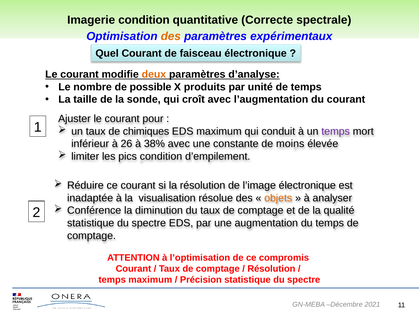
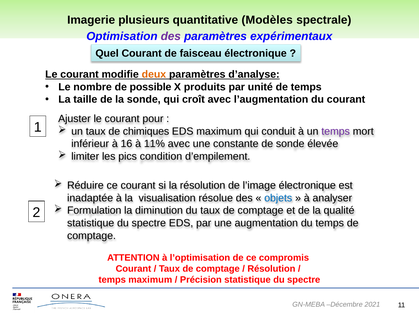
Imagerie condition: condition -> plusieurs (144, 20)
Correcte: Correcte -> Modèles (267, 20)
des colour: orange -> purple (171, 36)
26: 26 -> 16 (126, 144)
38%: 38% -> 11% (154, 144)
de moins: moins -> sonde (290, 144)
objets colour: orange -> blue (278, 198)
Conférence: Conférence -> Formulation (94, 211)
